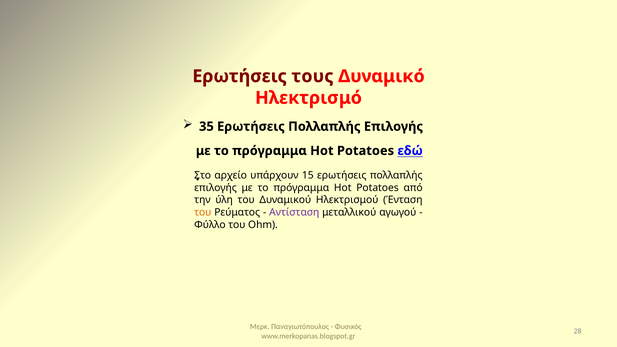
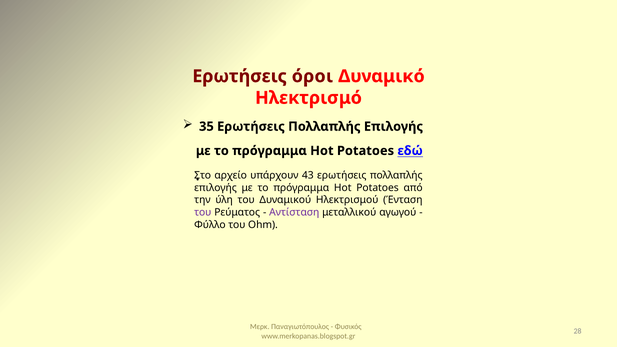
τους: τους -> όροι (312, 76)
15: 15 -> 43 (308, 175)
του colour: orange -> purple (203, 212)
